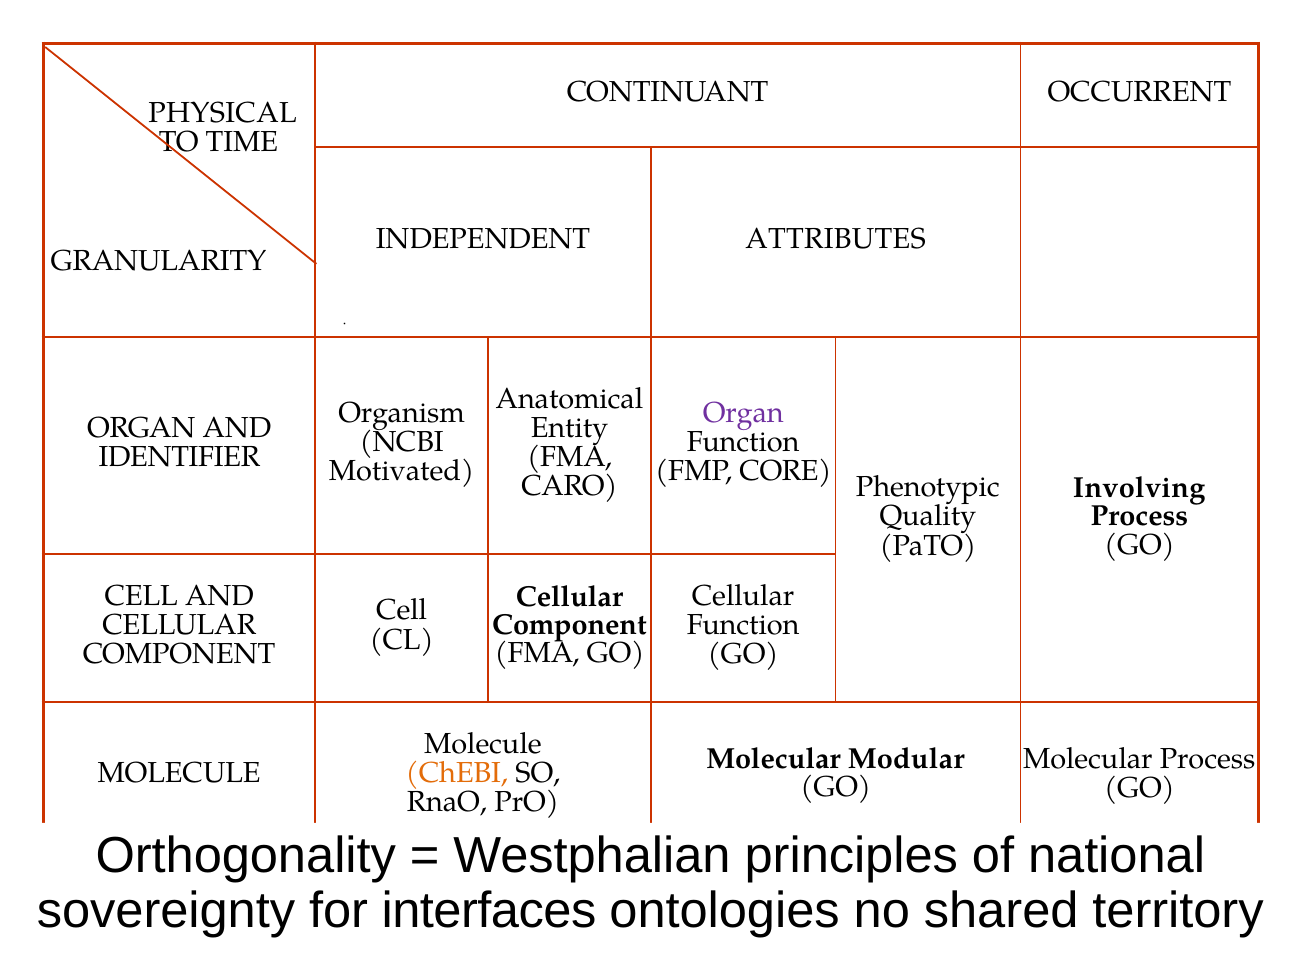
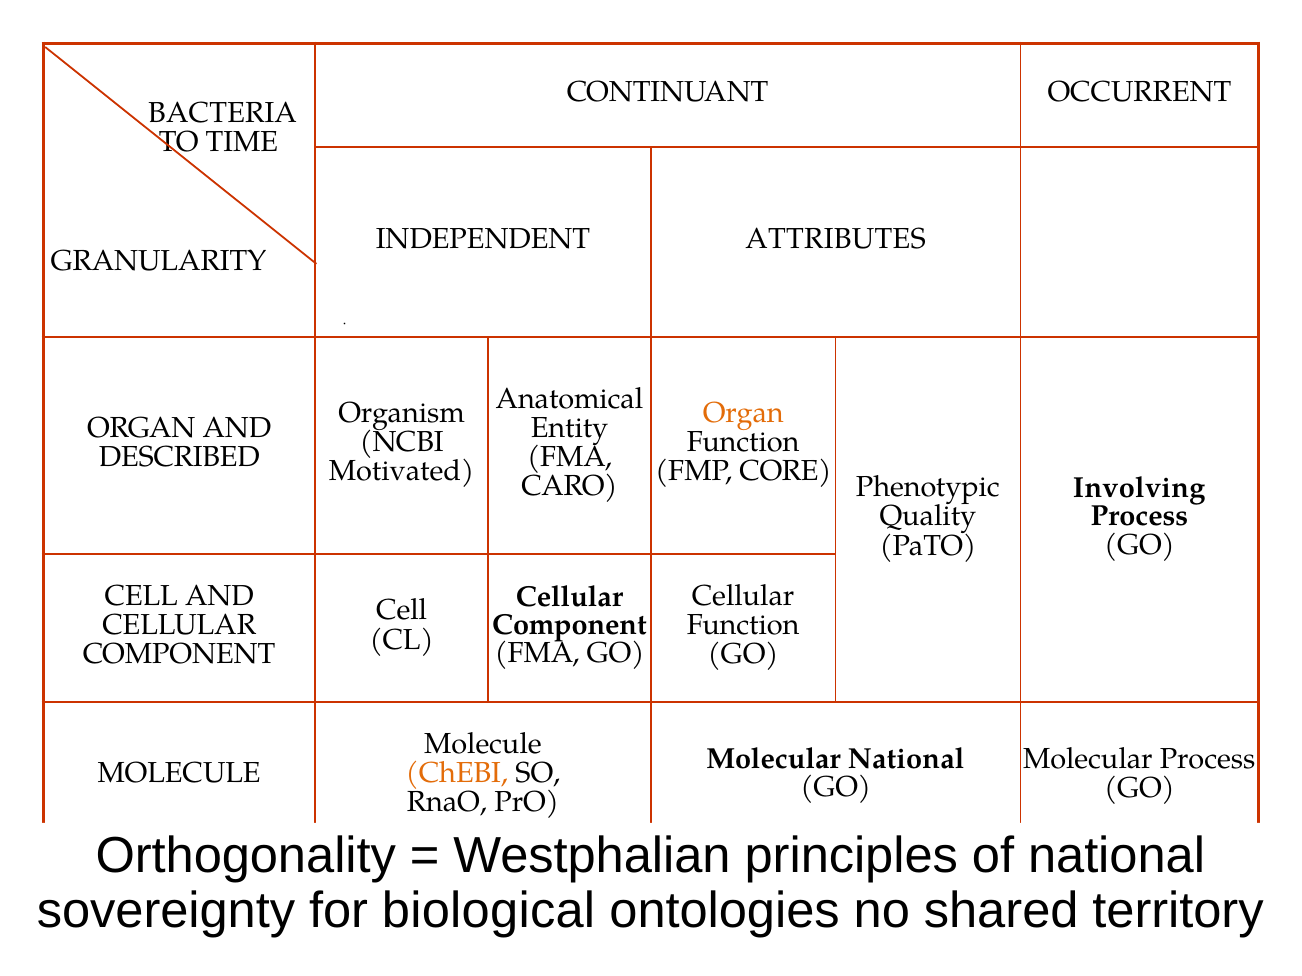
PHYSICAL: PHYSICAL -> BACTERIA (223, 113)
Organ colour: purple -> orange (743, 413)
IDENTIFIER: IDENTIFIER -> DESCRIBED (179, 457)
Molecular Modular: Modular -> National (906, 759)
interfaces: interfaces -> biological (489, 911)
